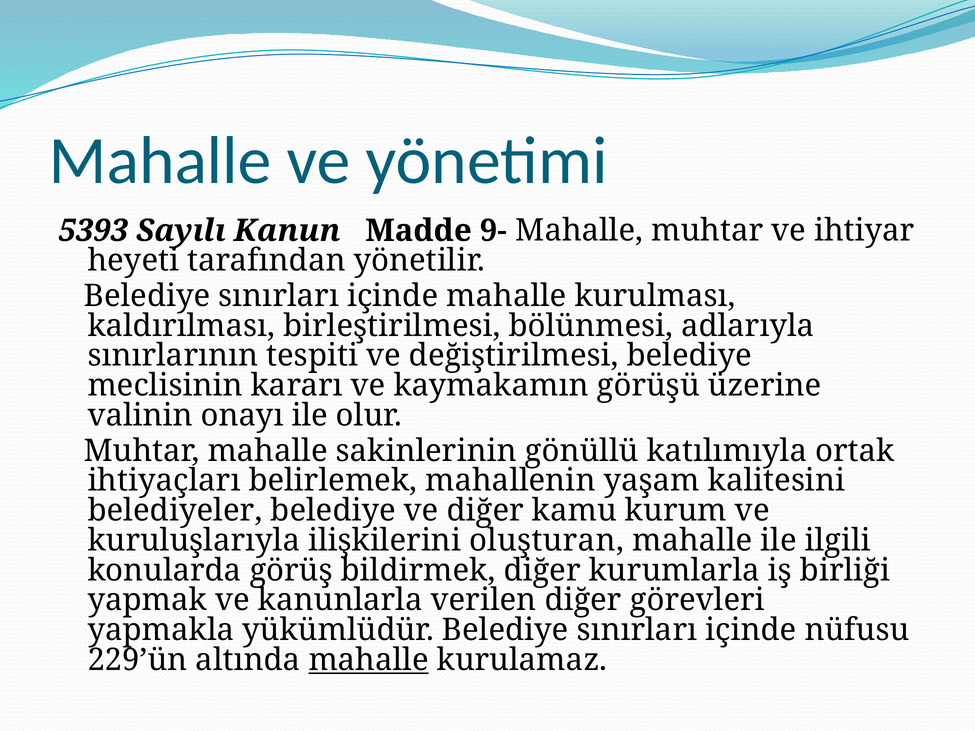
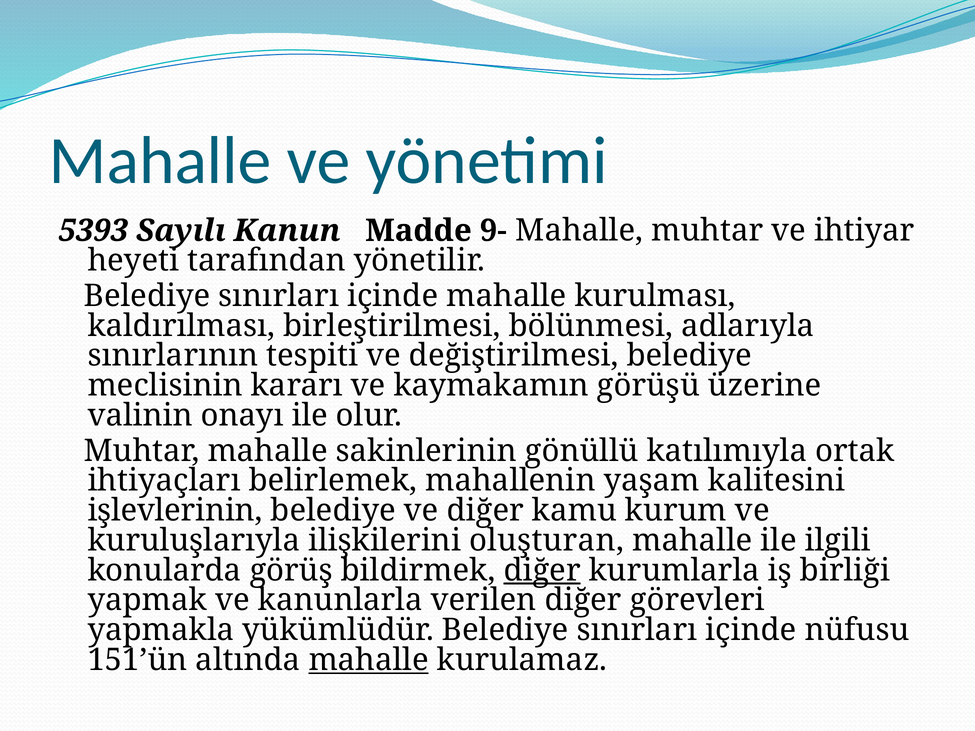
belediyeler: belediyeler -> işlevlerinin (175, 511)
diğer underline: none -> present (542, 570)
229’ün: 229’ün -> 151’ün (137, 660)
